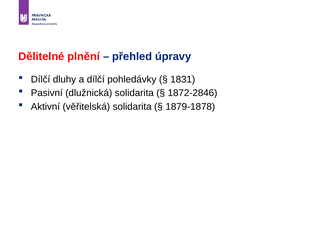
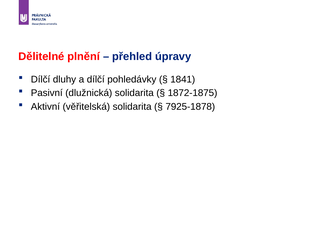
1831: 1831 -> 1841 (183, 80)
1872-2846: 1872-2846 -> 1872-1875 (192, 93)
1879-1878: 1879-1878 -> 7925-1878 (190, 107)
